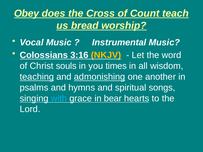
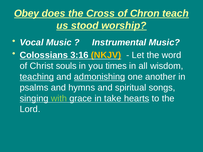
Count: Count -> Chron (145, 13)
bread: bread -> stood (85, 26)
with colour: light blue -> light green (59, 99)
bear: bear -> take (113, 99)
